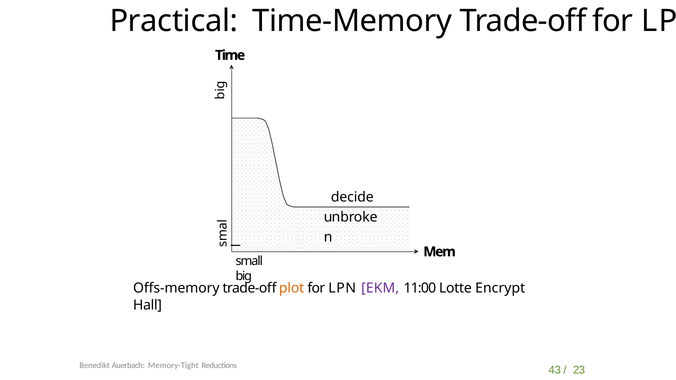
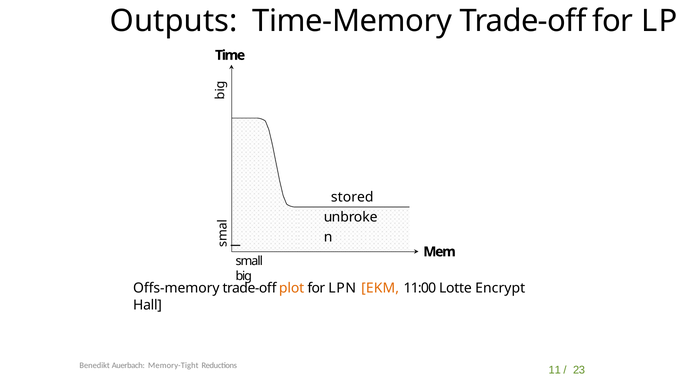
Practical: Practical -> Outputs (174, 21)
decide: decide -> stored (352, 197)
EKM colour: purple -> orange (380, 289)
43: 43 -> 11 (555, 370)
